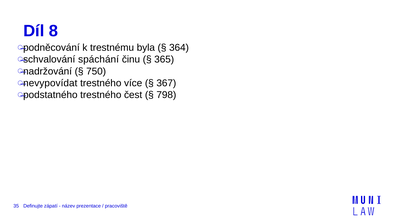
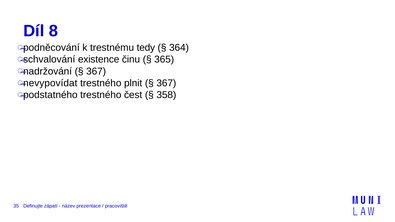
byla: byla -> tedy (146, 48)
spáchání: spáchání -> existence (99, 59)
750: 750 -> 367 (96, 71)
více: více -> plnit (133, 83)
798: 798 -> 358 (166, 95)
